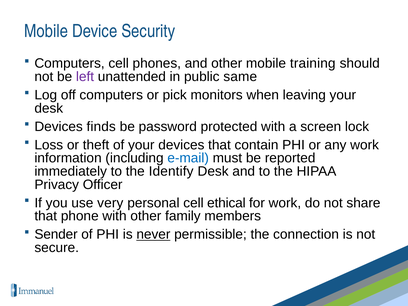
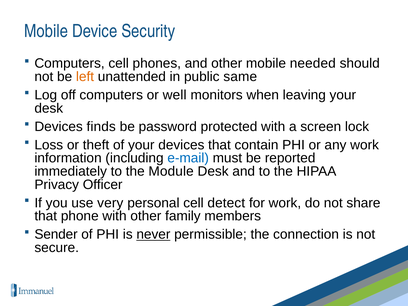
training: training -> needed (313, 64)
left colour: purple -> orange (85, 77)
pick: pick -> well (175, 95)
Identify: Identify -> Module (171, 171)
ethical: ethical -> detect (226, 203)
